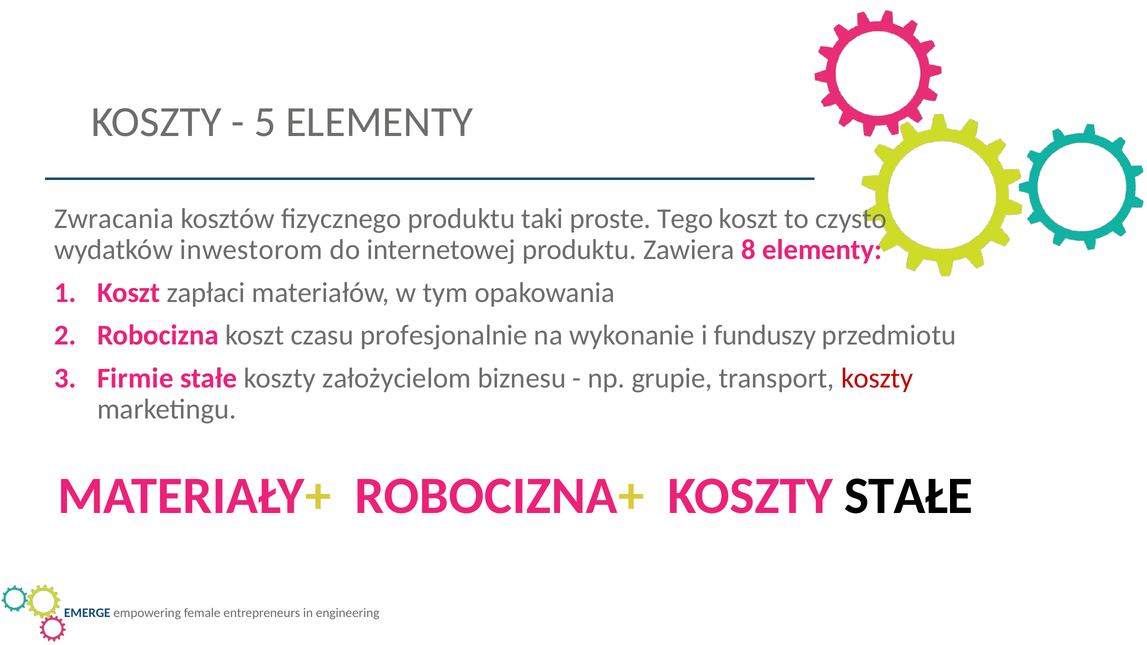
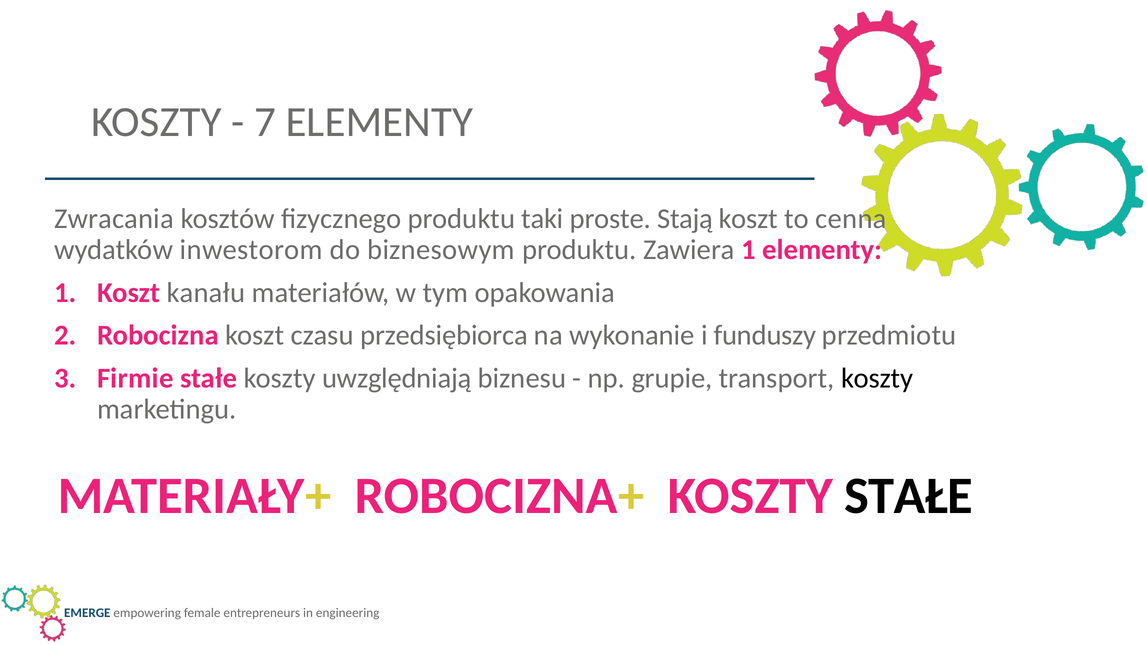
5: 5 -> 7 (265, 122)
Tego: Tego -> Stają (685, 219)
czysto: czysto -> cenna (851, 219)
internetowej: internetowej -> biznesowym (441, 250)
Zawiera 8: 8 -> 1 (749, 250)
zapłaci: zapłaci -> kanału (206, 293)
profesjonalnie: profesjonalnie -> przedsiębiorca (444, 336)
założycielom: założycielom -> uwzględniają (397, 378)
koszty colour: red -> black (877, 378)
